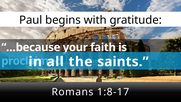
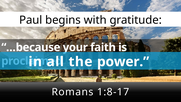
saints: saints -> power (123, 62)
